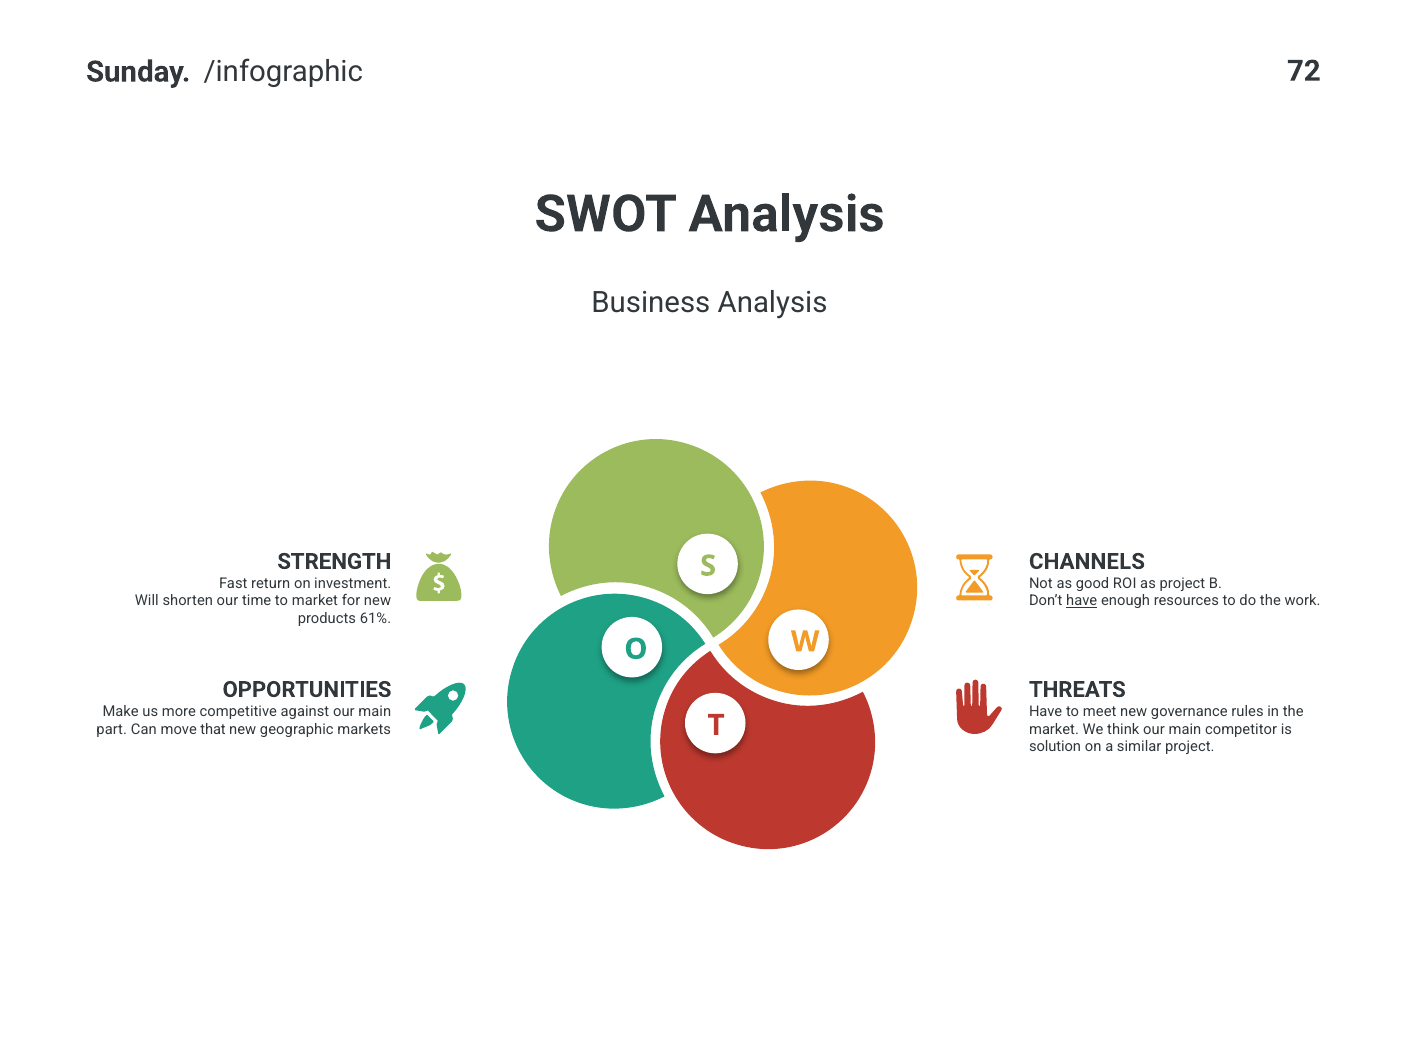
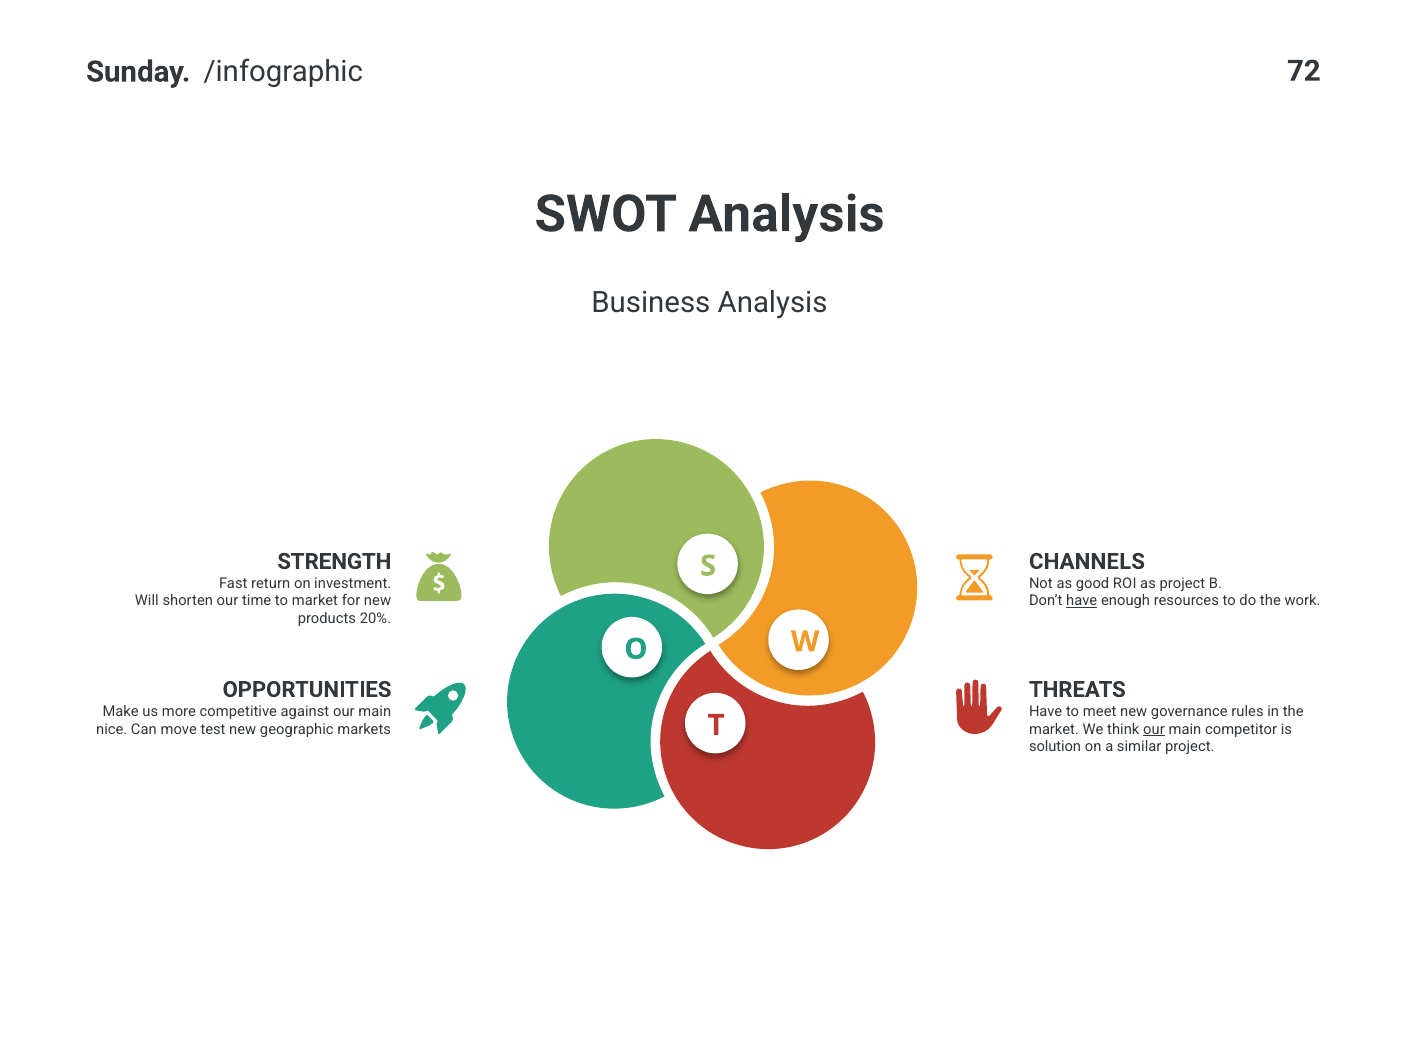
61%: 61% -> 20% (376, 619)
part: part -> nice (112, 729)
that: that -> test (213, 729)
our underline: none -> present (1154, 729)
